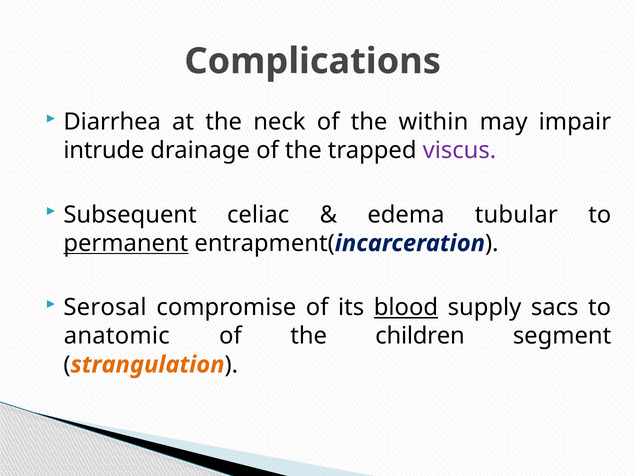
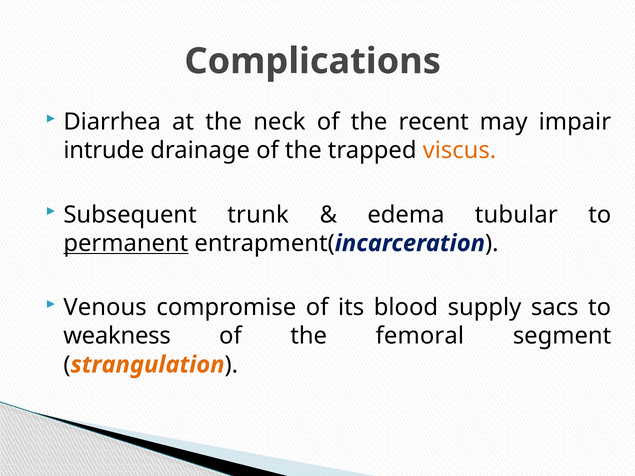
within: within -> recent (434, 122)
viscus colour: purple -> orange (459, 151)
celiac: celiac -> trunk (258, 215)
Serosal: Serosal -> Venous (105, 308)
blood underline: present -> none (406, 308)
anatomic: anatomic -> weakness (117, 336)
children: children -> femoral (420, 336)
